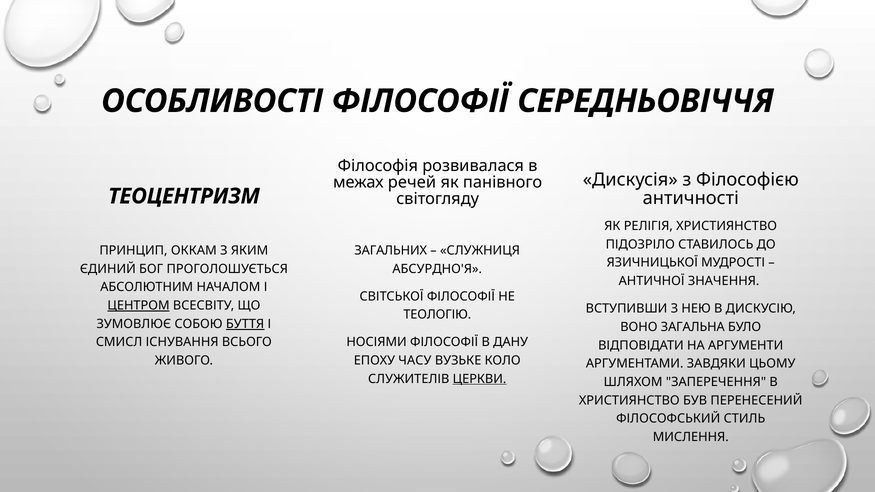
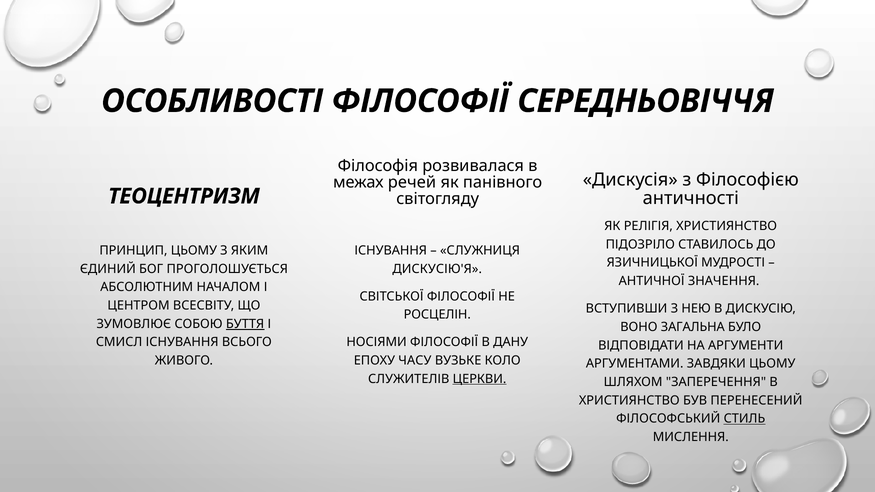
ПРИНЦИП ОККАМ: ОККАМ -> ЦЬОМУ (194, 251)
ЗАГАЛЬНИХ: ЗАГАЛЬНИХ -> ІСНУВАННЯ (391, 251)
АБСУРДНО'Я: АБСУРДНО'Я -> ДИСКУСІЮ'Я (437, 269)
ЦЕНТРОМ underline: present -> none (139, 306)
ТЕОЛОГІЮ: ТЕОЛОГІЮ -> РОСЦЕЛІН (437, 315)
СТИЛЬ underline: none -> present (744, 419)
